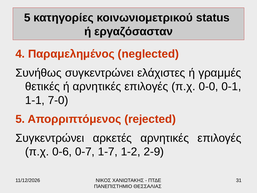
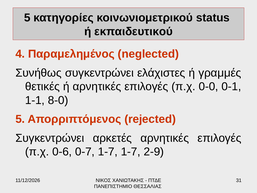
εργαζόσασταν: εργαζόσασταν -> εκπαιδευτικού (134, 31)
7-0: 7-0 -> 8-0 (58, 100)
1-7 1-2: 1-2 -> 1-7 (131, 152)
